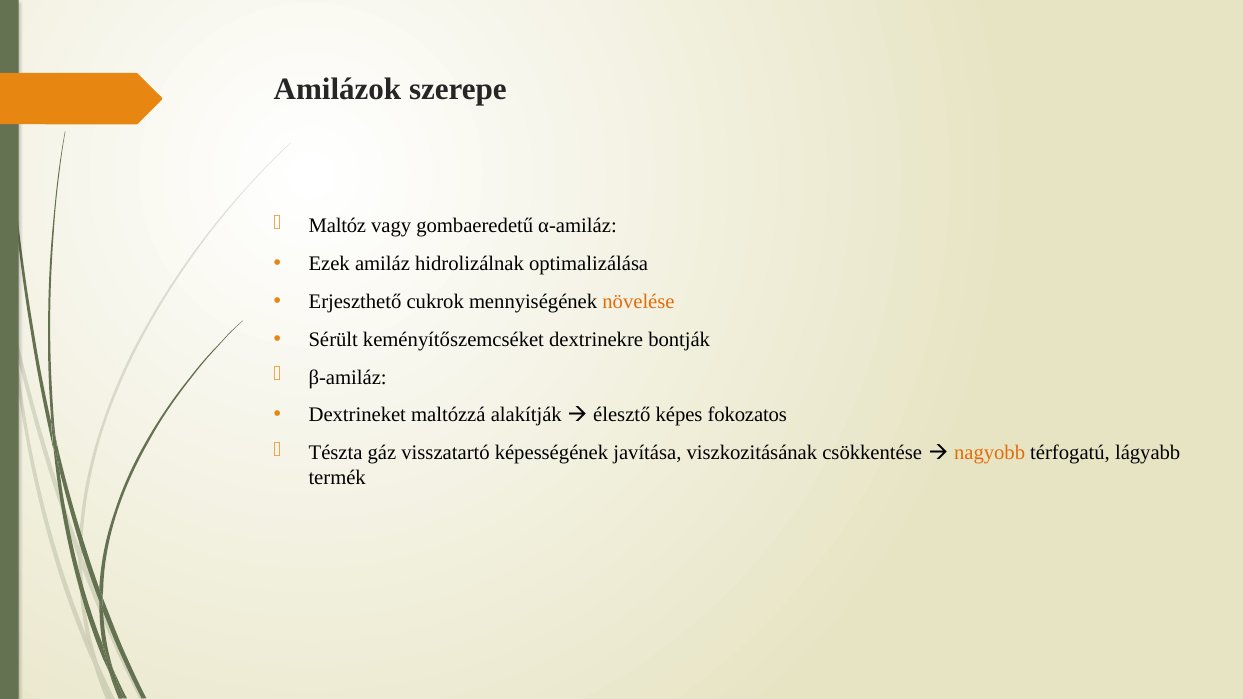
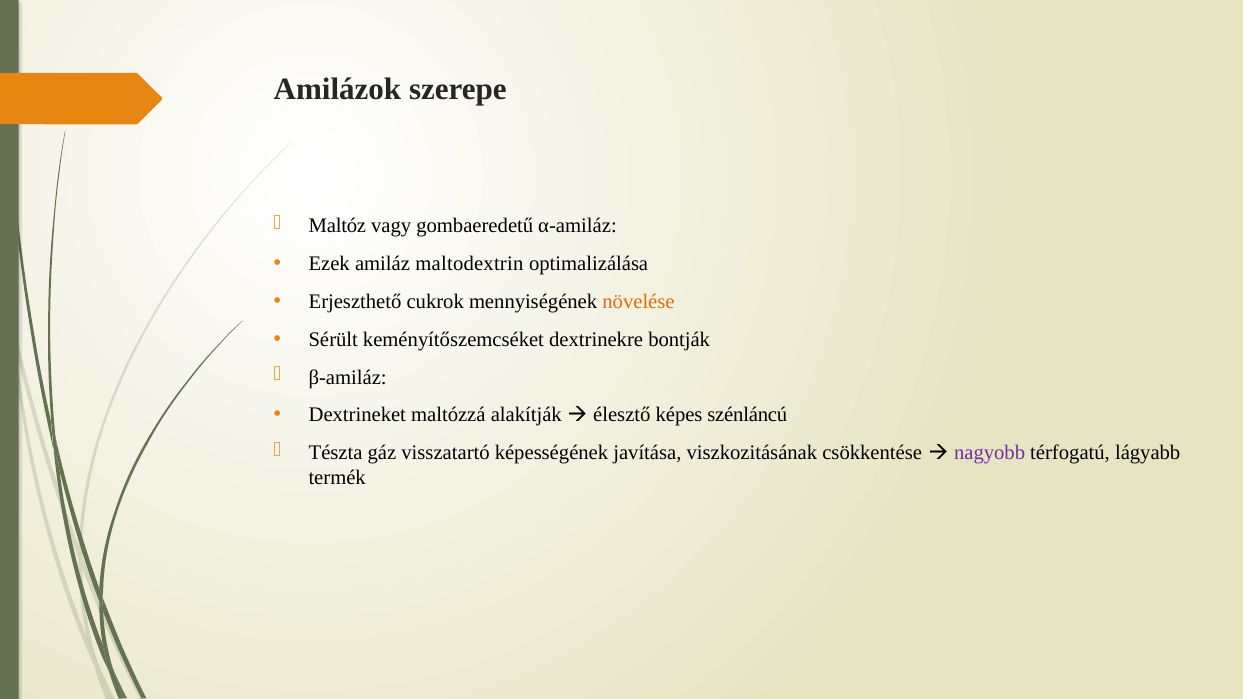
hidrolizálnak: hidrolizálnak -> maltodextrin (469, 264)
fokozatos: fokozatos -> szénláncú (747, 415)
nagyobb colour: orange -> purple (990, 453)
